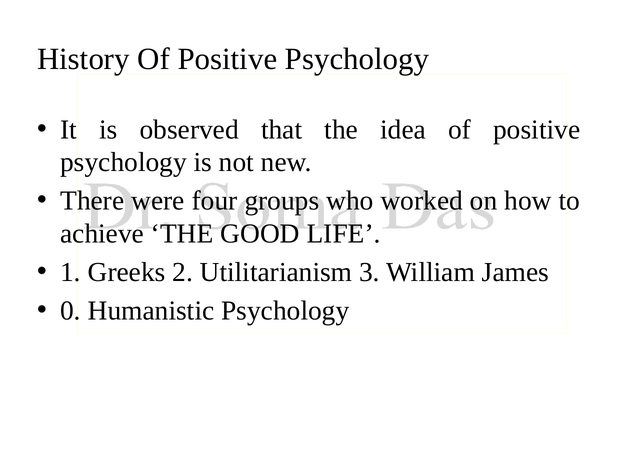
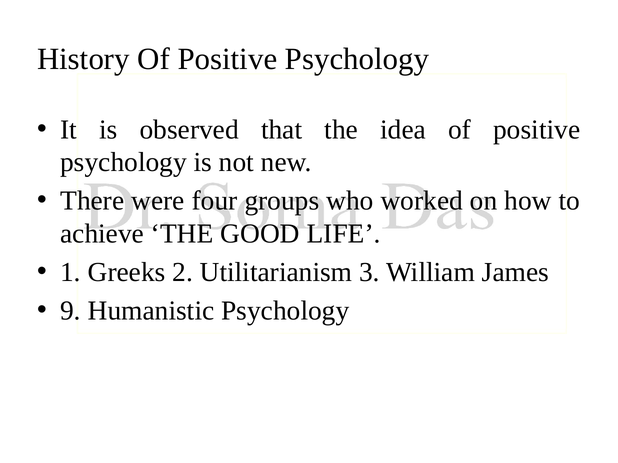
0: 0 -> 9 (71, 311)
